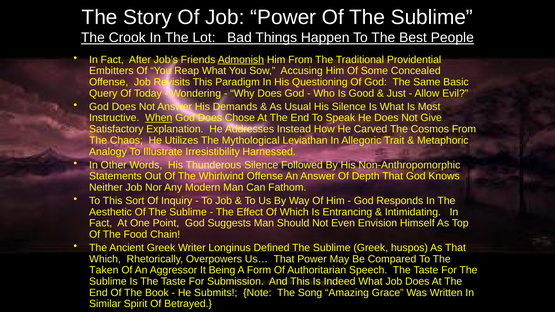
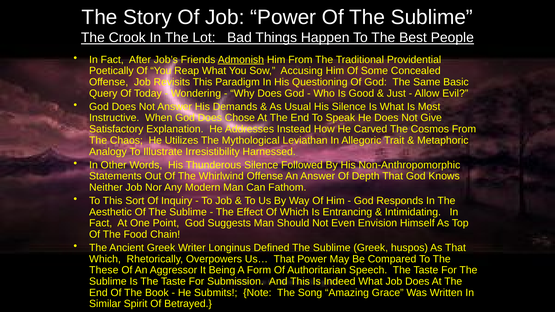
Embitters: Embitters -> Poetically (111, 71)
When underline: present -> none (159, 118)
Taken: Taken -> These (104, 270)
